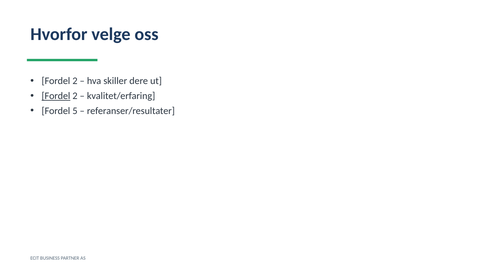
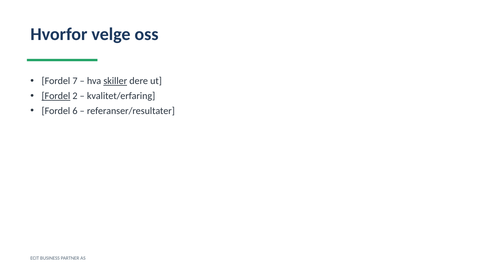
2: 2 -> 7 (75, 81)
skiller underline: none -> present (115, 81)
5: 5 -> 6 (75, 111)
